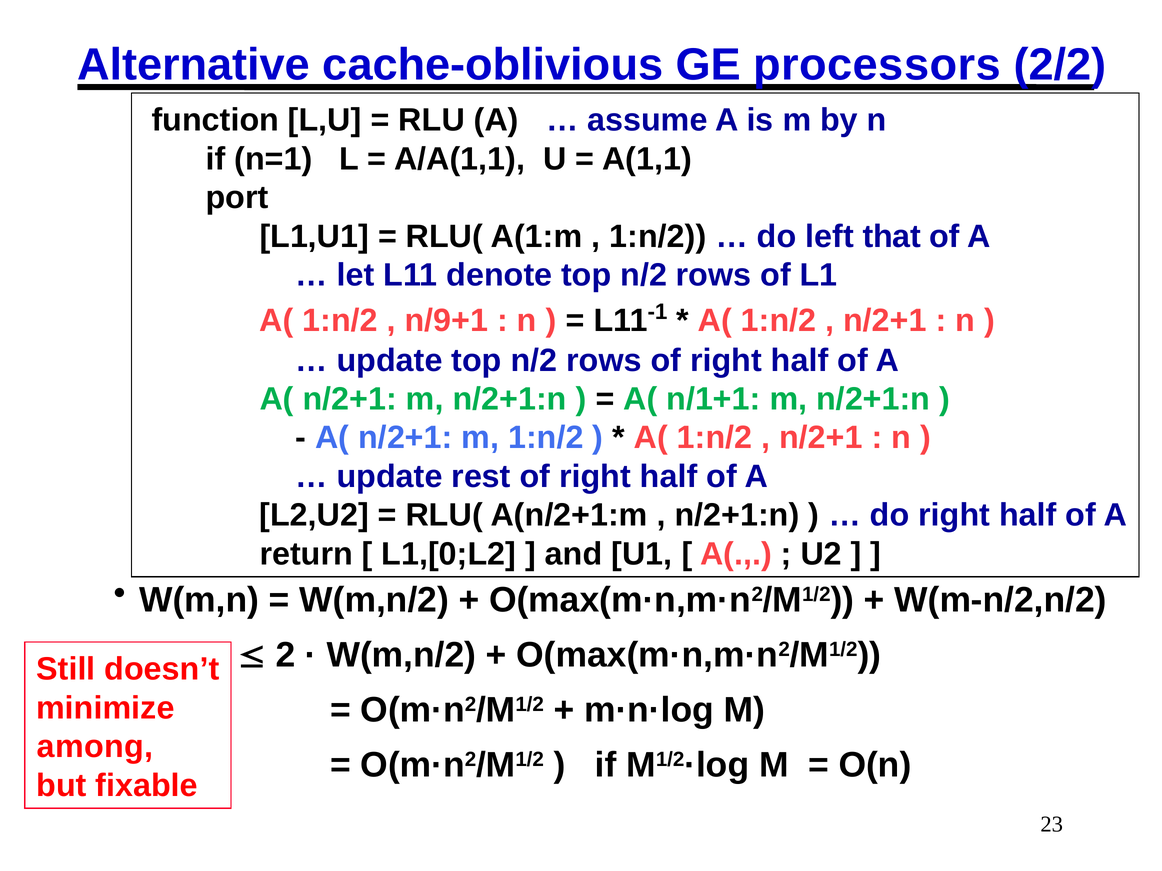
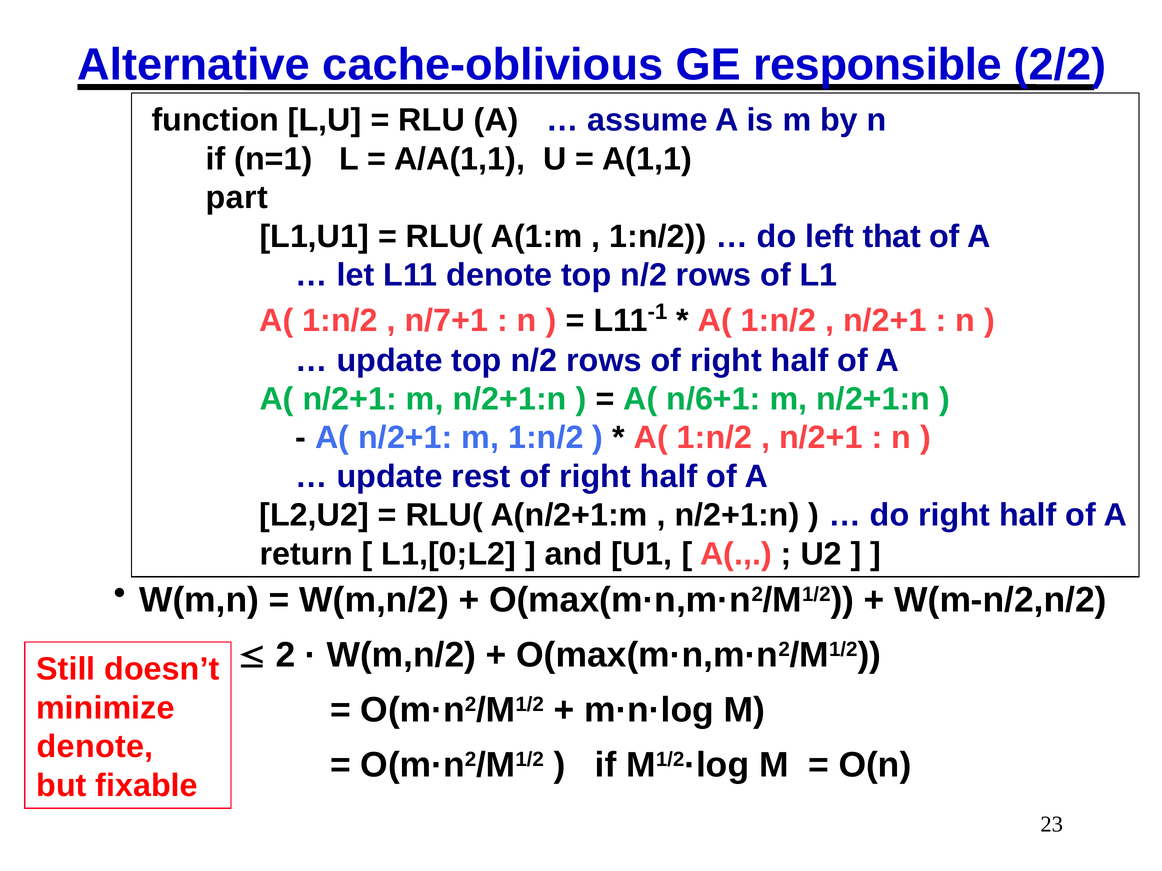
processors: processors -> responsible (877, 65)
port: port -> part (237, 198)
n/9+1: n/9+1 -> n/7+1 (446, 321)
n/1+1: n/1+1 -> n/6+1 (713, 399)
among: among -> denote (95, 747)
